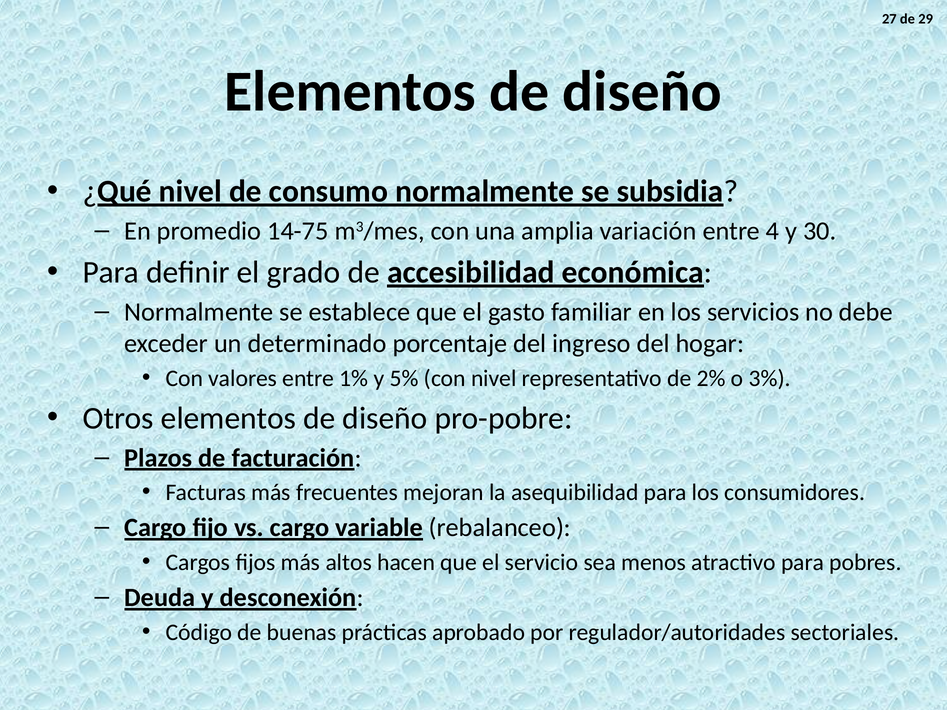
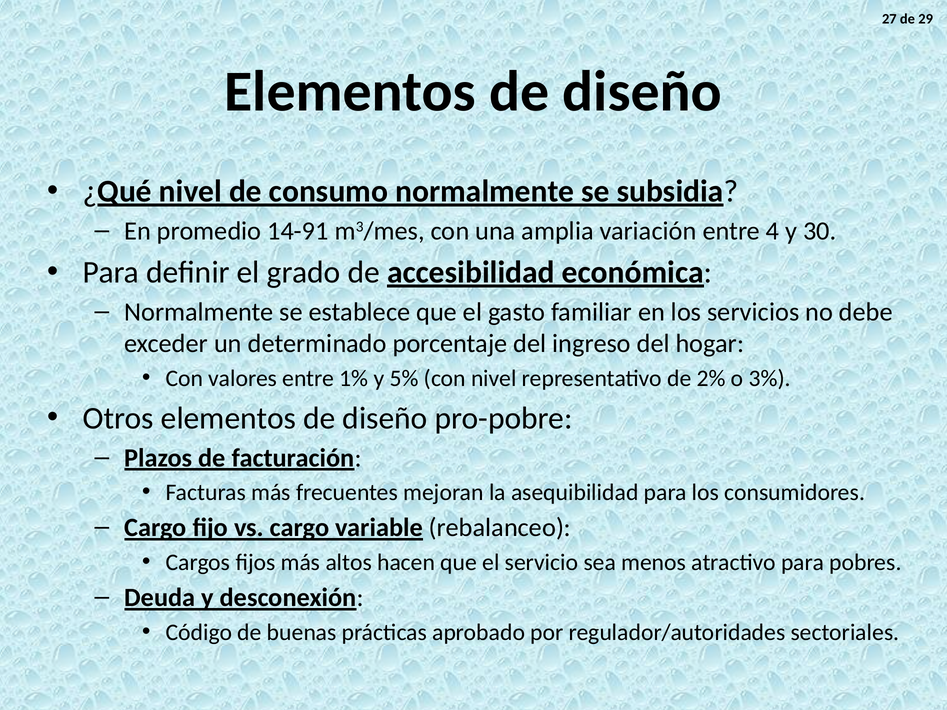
14-75: 14-75 -> 14-91 (298, 231)
